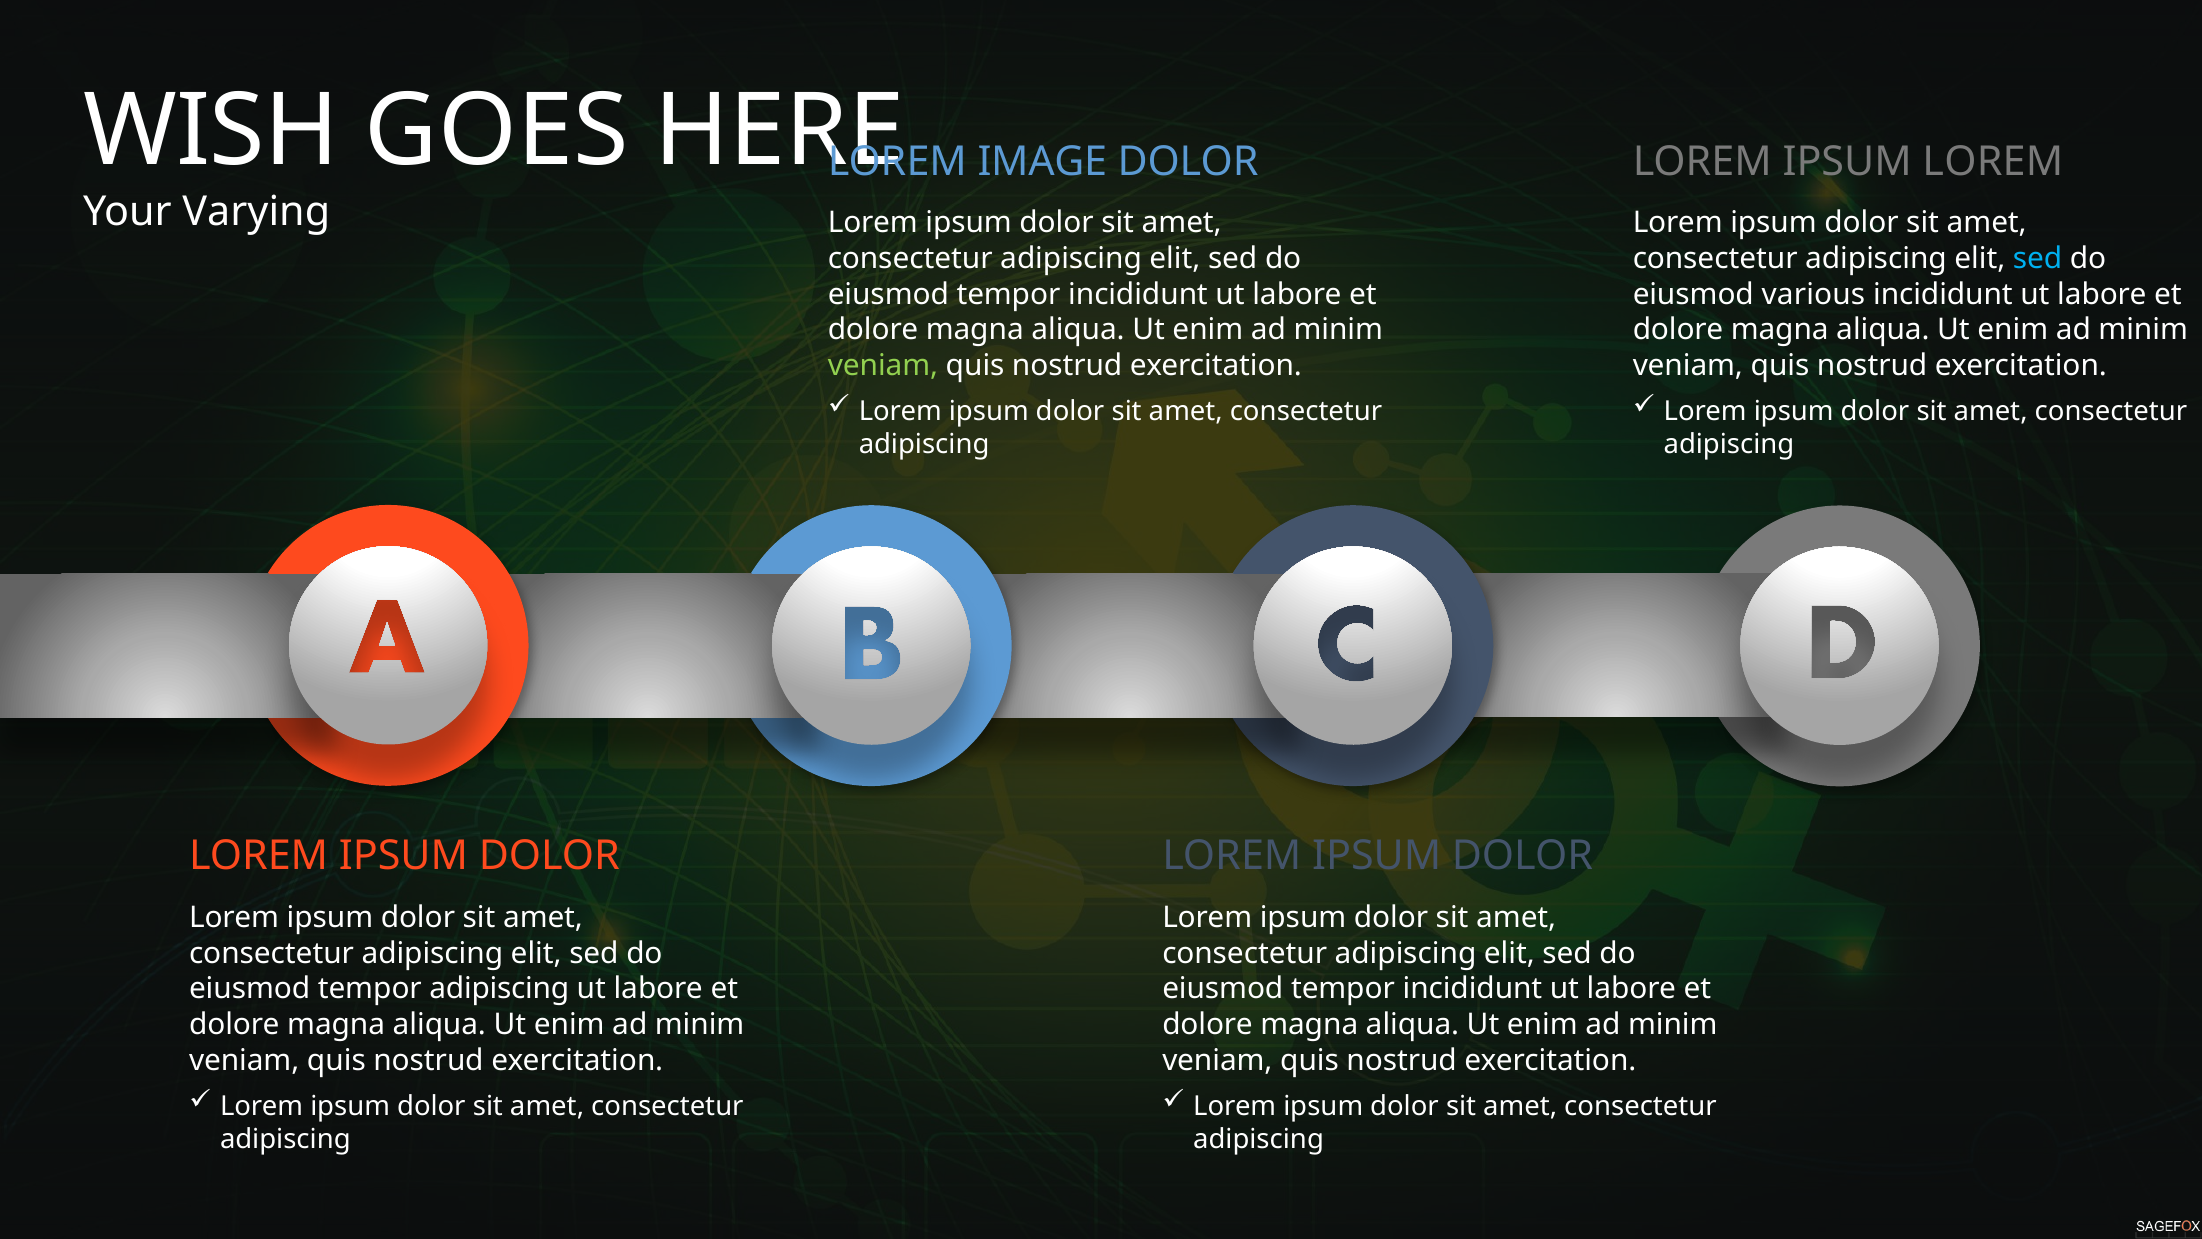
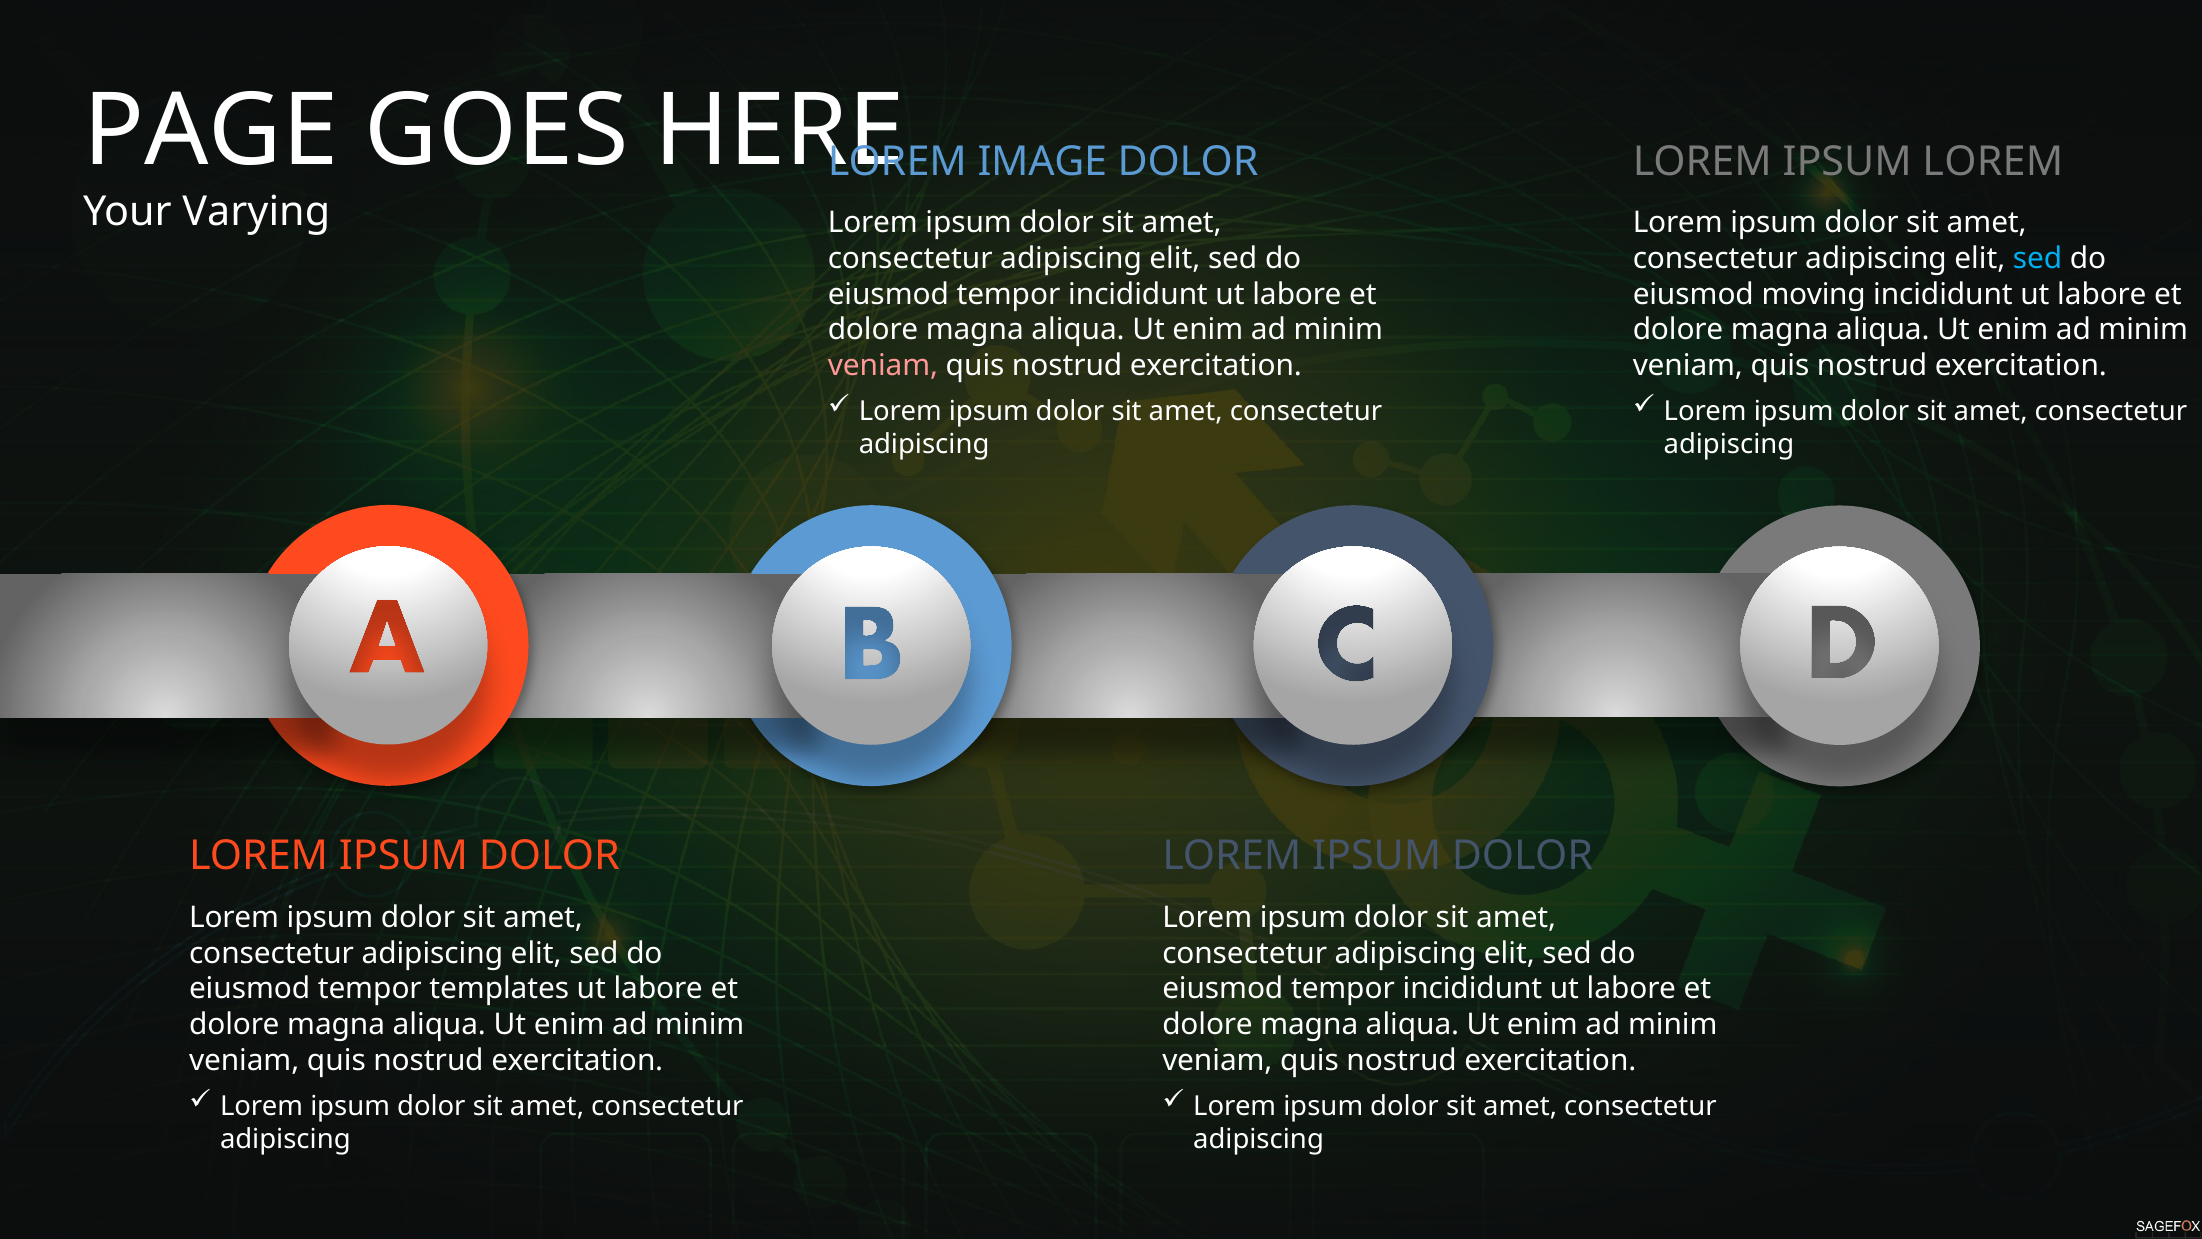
WISH: WISH -> PAGE (211, 131)
various: various -> moving (1814, 294)
veniam colour: light green -> pink (883, 366)
tempor adipiscing: adipiscing -> templates (499, 989)
